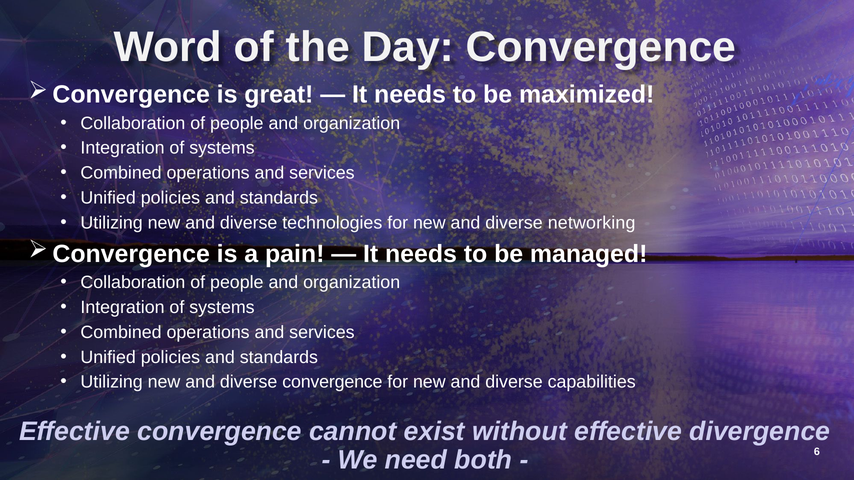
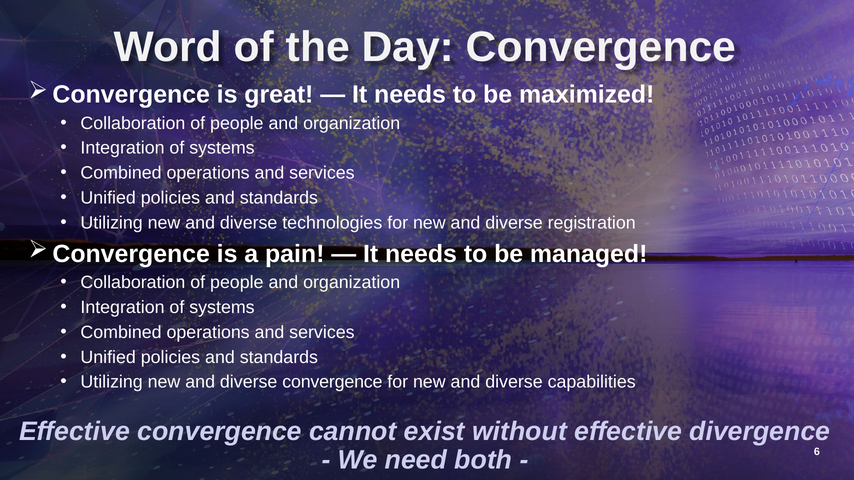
networking: networking -> registration (592, 223)
